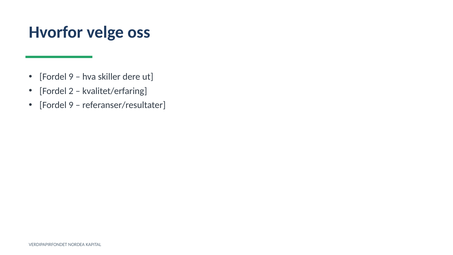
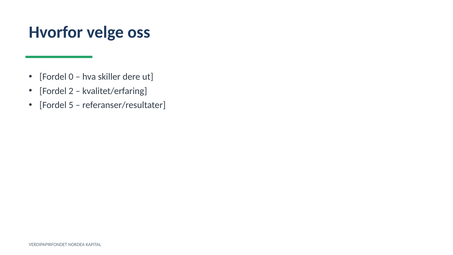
9: 9 -> 0 (71, 77)
9: 9 -> 5 (71, 105)
